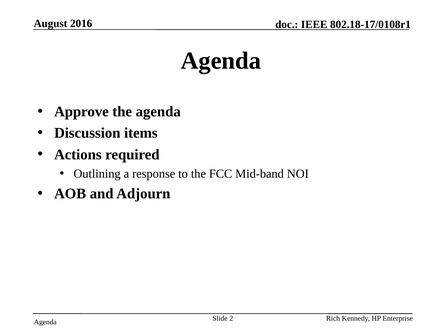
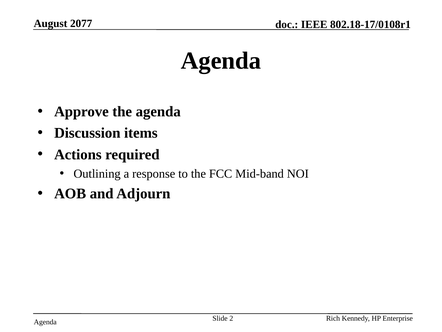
2016: 2016 -> 2077 (81, 24)
